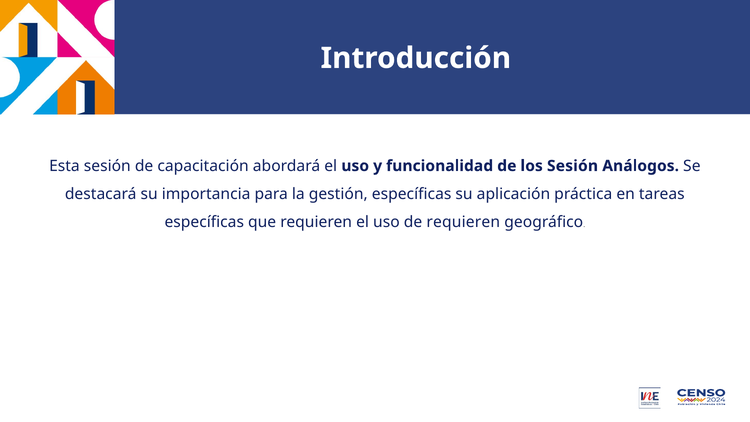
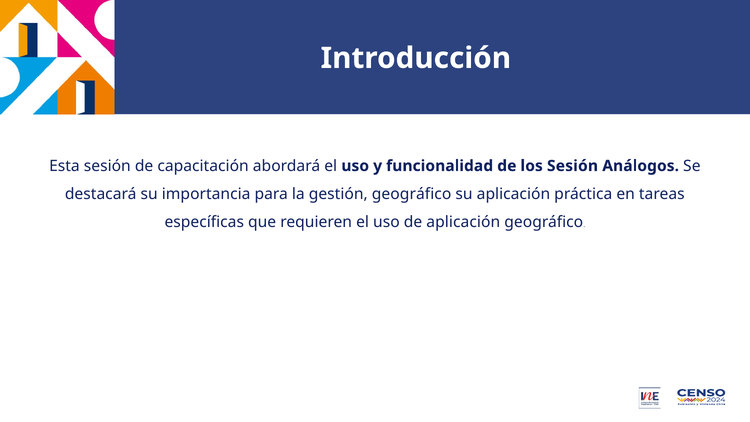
gestión específicas: específicas -> geográfico (412, 194)
de requieren: requieren -> aplicación (463, 222)
